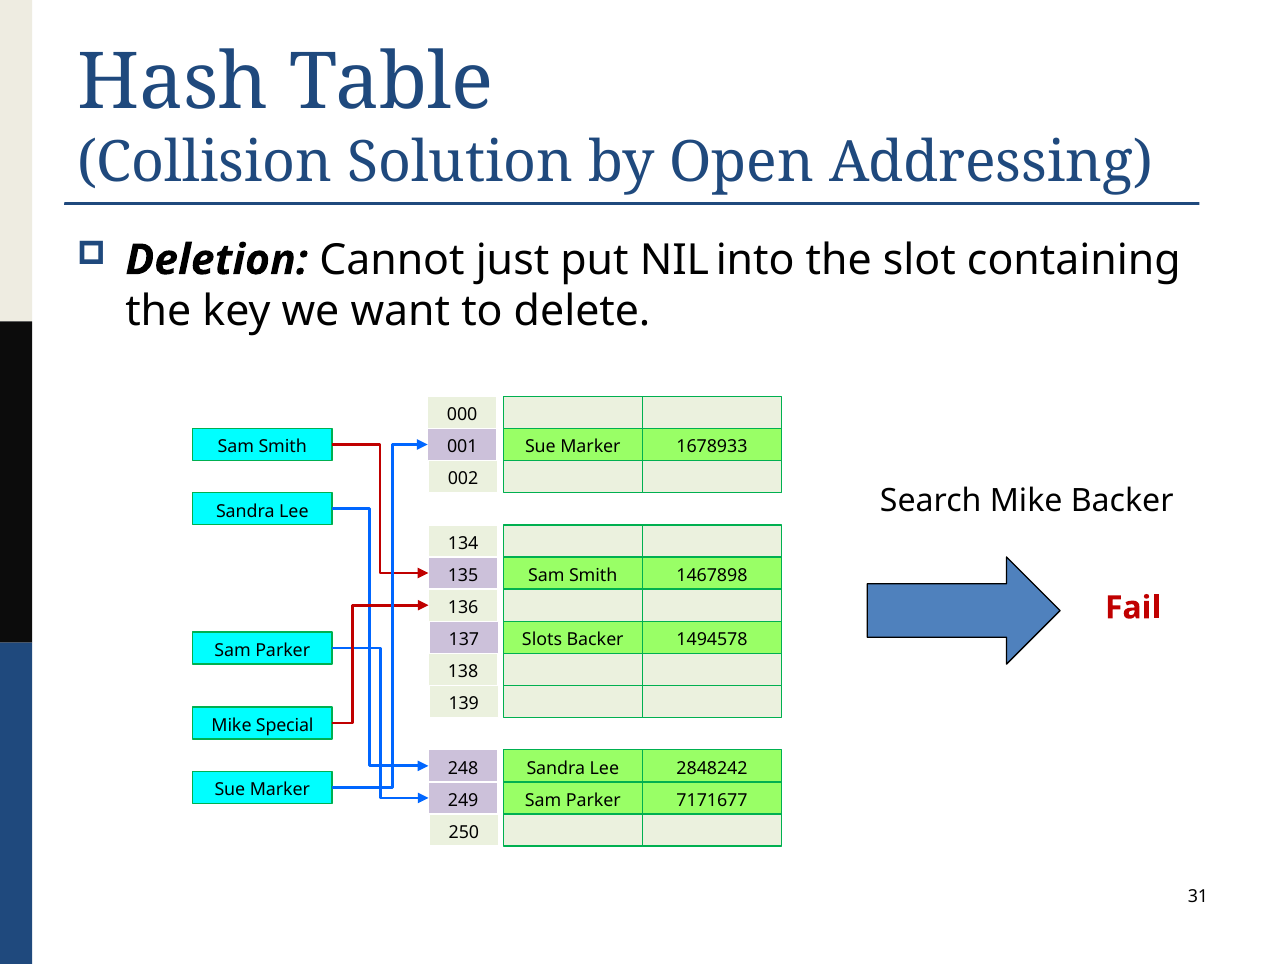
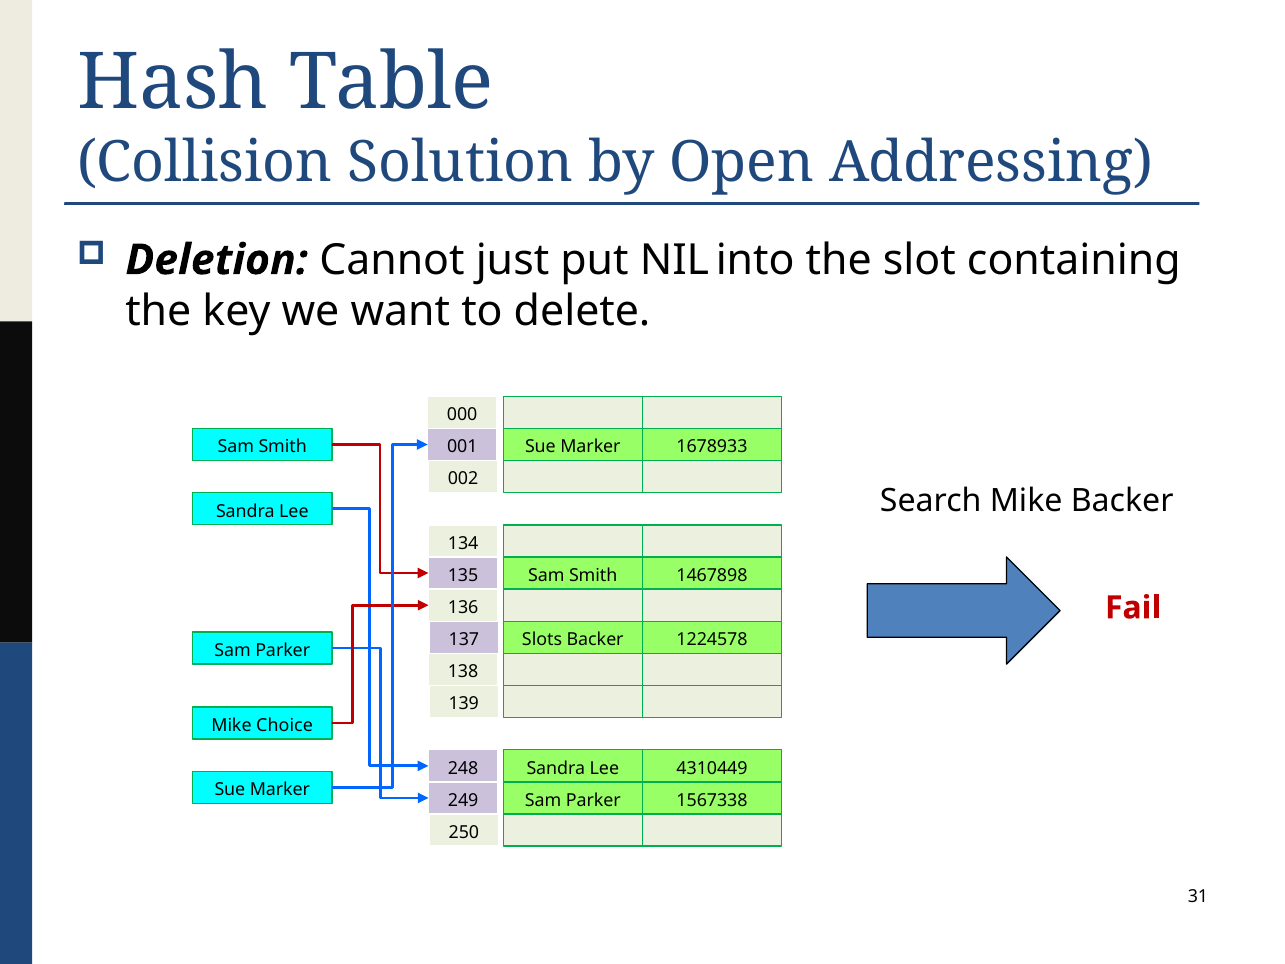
1494578: 1494578 -> 1224578 (712, 639)
Special: Special -> Choice (285, 725)
2848242: 2848242 -> 4310449 (712, 768)
7171677: 7171677 -> 1567338 (712, 800)
